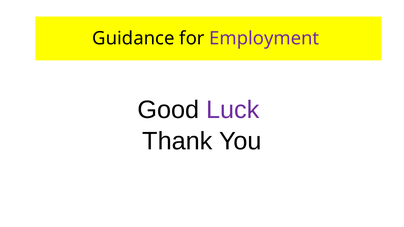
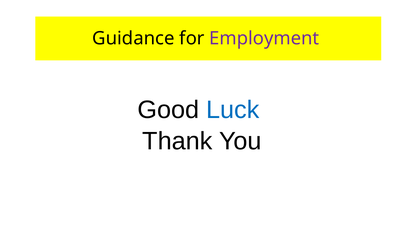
Luck colour: purple -> blue (233, 110)
